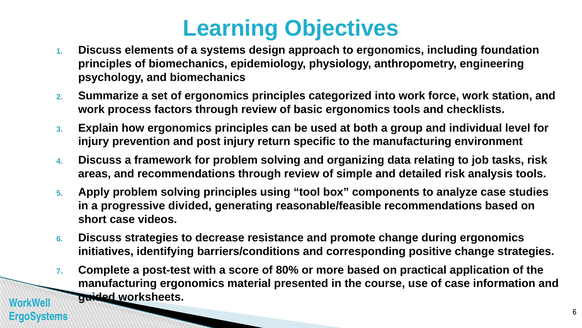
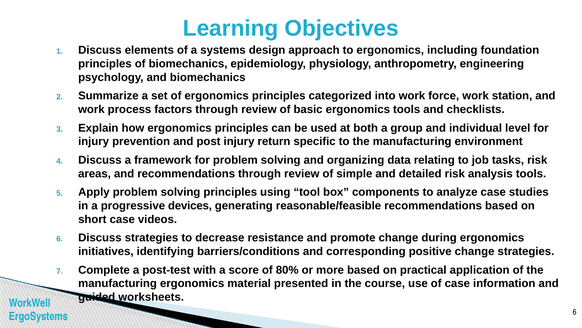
divided: divided -> devices (190, 205)
